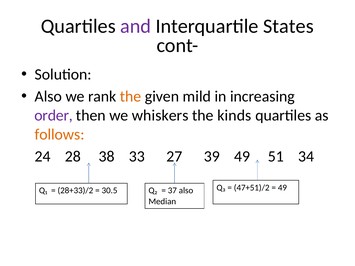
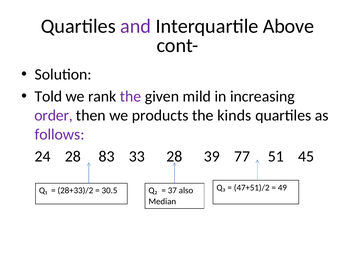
States: States -> Above (289, 26)
Also: Also -> Told (48, 97)
the colour: orange -> purple (131, 97)
whiskers: whiskers -> products (160, 116)
follows colour: orange -> purple (60, 134)
38: 38 -> 83 (107, 157)
33 27: 27 -> 28 (174, 157)
39 49: 49 -> 77 (242, 157)
34: 34 -> 45 (306, 157)
